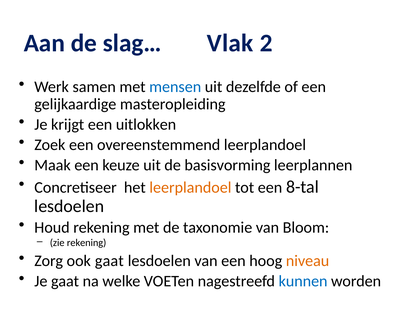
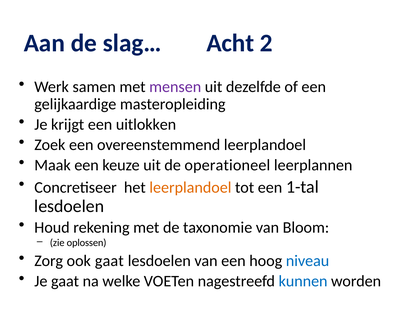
Vlak: Vlak -> Acht (230, 43)
mensen colour: blue -> purple (175, 87)
basisvorming: basisvorming -> operationeel (227, 165)
8-tal: 8-tal -> 1-tal (302, 187)
zie rekening: rekening -> oplossen (87, 242)
niveau colour: orange -> blue (308, 260)
